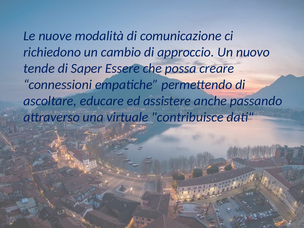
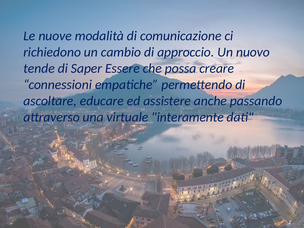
contribuisce: contribuisce -> interamente (188, 117)
